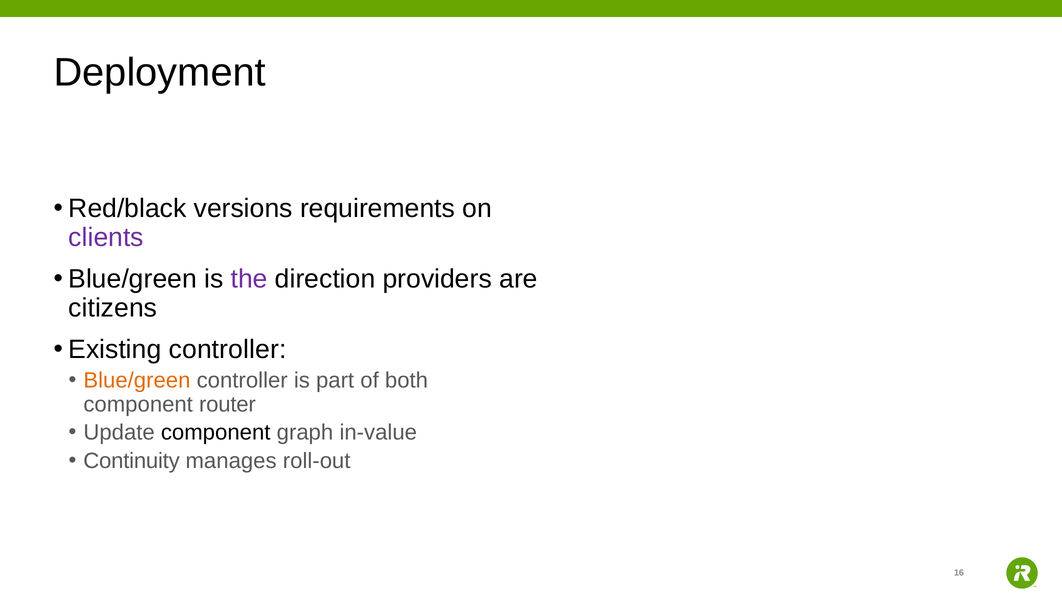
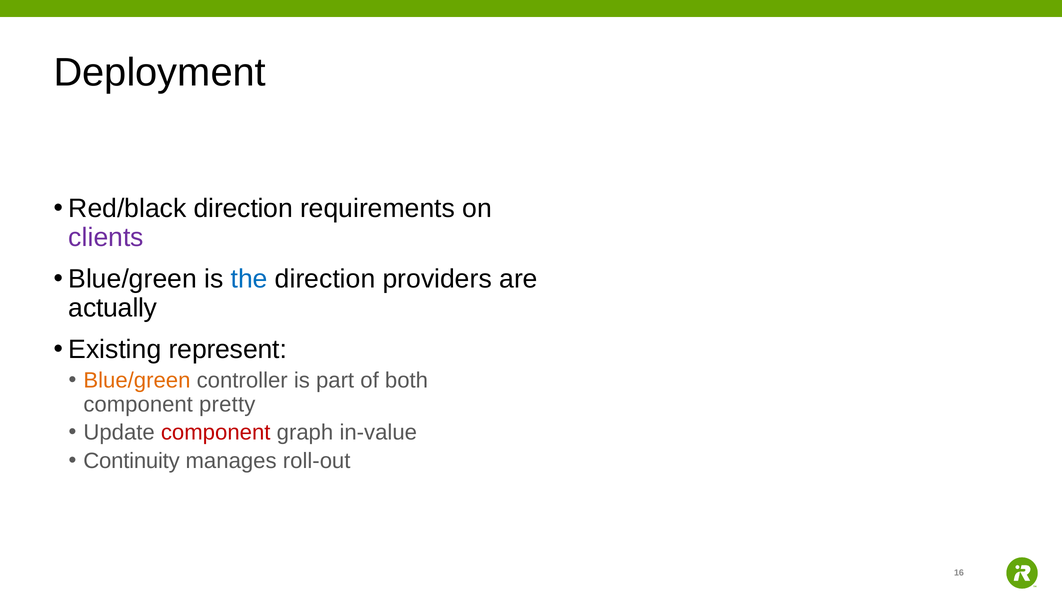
Red/black versions: versions -> direction (243, 209)
the colour: purple -> blue (249, 279)
citizens: citizens -> actually (113, 308)
Existing controller: controller -> represent (228, 350)
router: router -> pretty (227, 405)
component colour: black -> red (216, 433)
